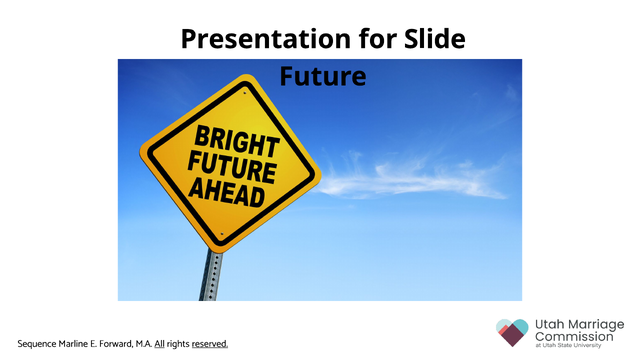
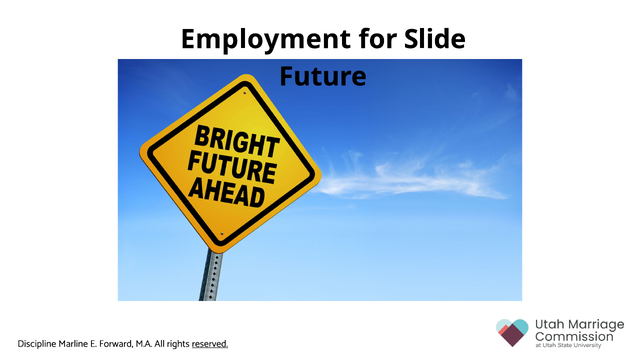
Presentation: Presentation -> Employment (266, 39)
Sequence: Sequence -> Discipline (37, 344)
All underline: present -> none (160, 344)
